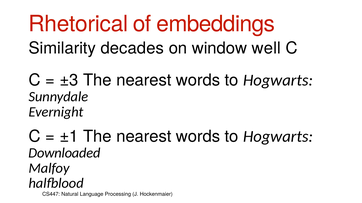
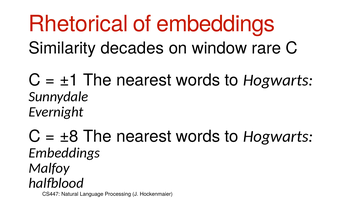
well: well -> rare (266, 48)
±3: ±3 -> ±1 (69, 80)
±1: ±1 -> ±8 (69, 137)
Downloaded: Downloaded -> Embeddings (64, 153)
